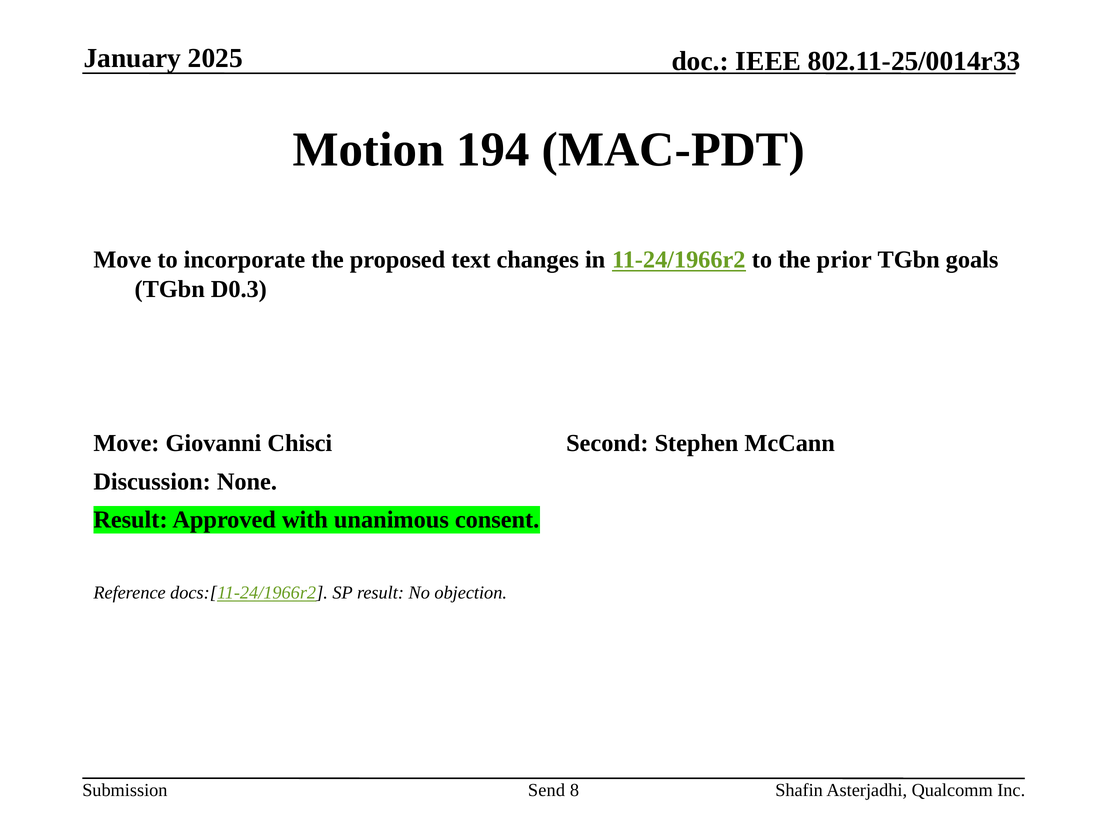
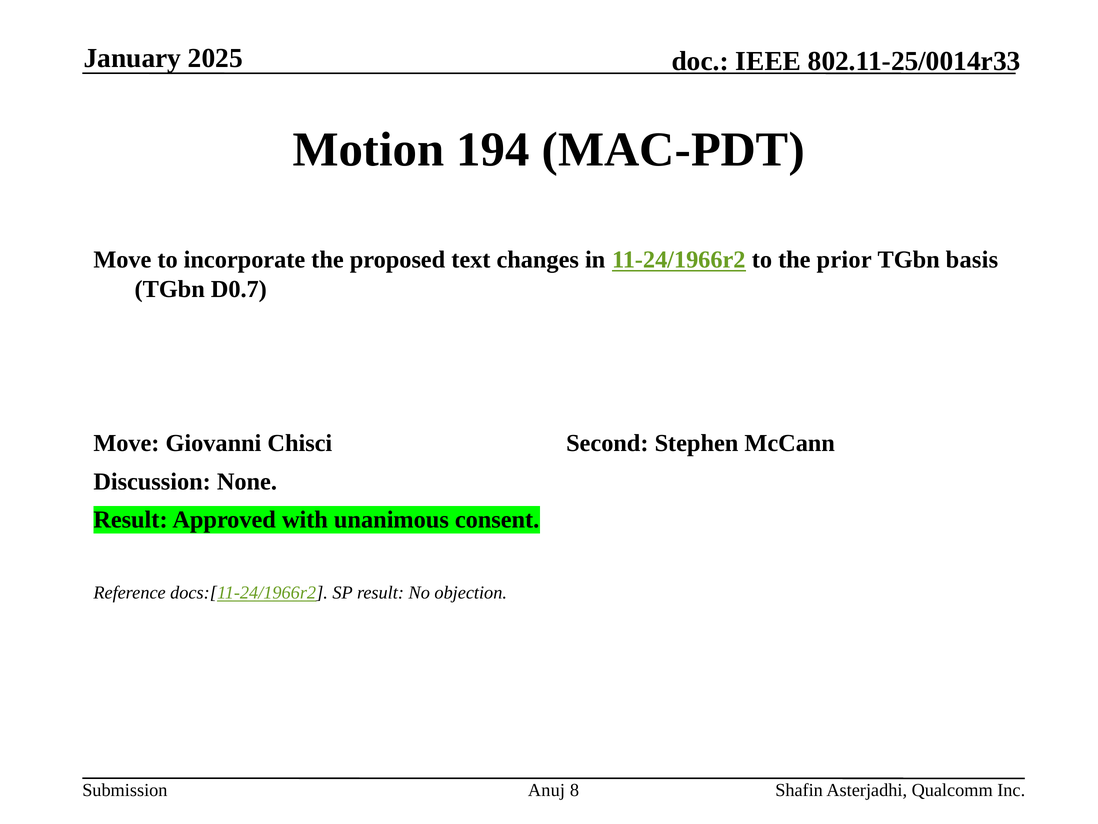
goals: goals -> basis (972, 260)
D0.3: D0.3 -> D0.7 (239, 289)
Send: Send -> Anuj (546, 790)
